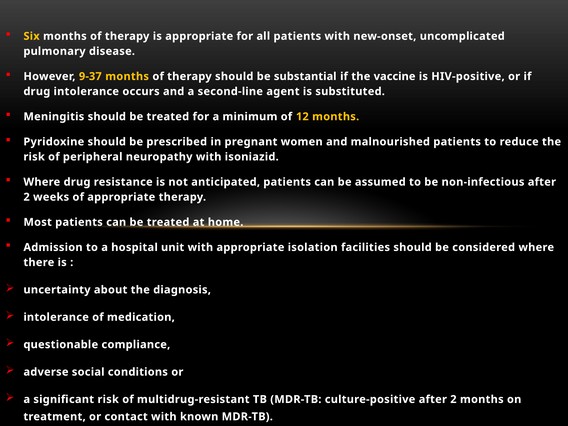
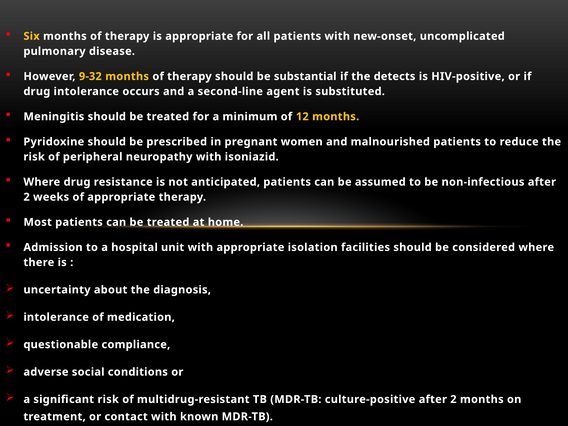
9-37: 9-37 -> 9-32 (90, 76)
vaccine: vaccine -> detects (395, 76)
